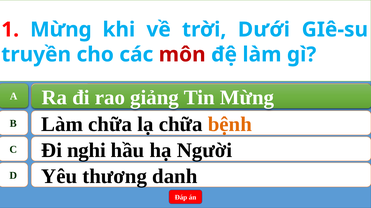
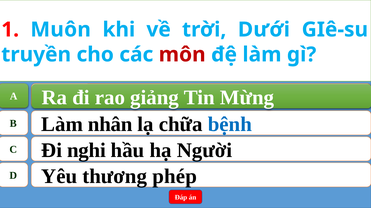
1 Mừng: Mừng -> Muôn (61, 30)
Làm chữa: chữa -> nhân (110, 125)
bệnh colour: orange -> blue (230, 125)
danh: danh -> phép (175, 177)
